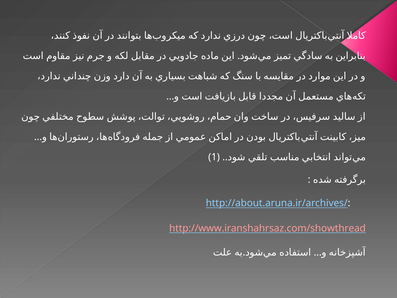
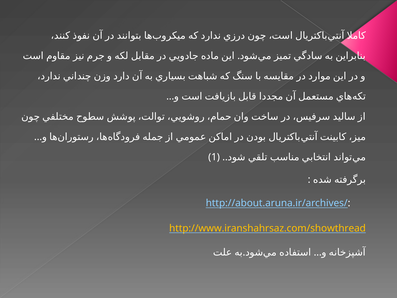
http://www.iranshahrsaz.com/showthread colour: pink -> yellow (267, 228)
